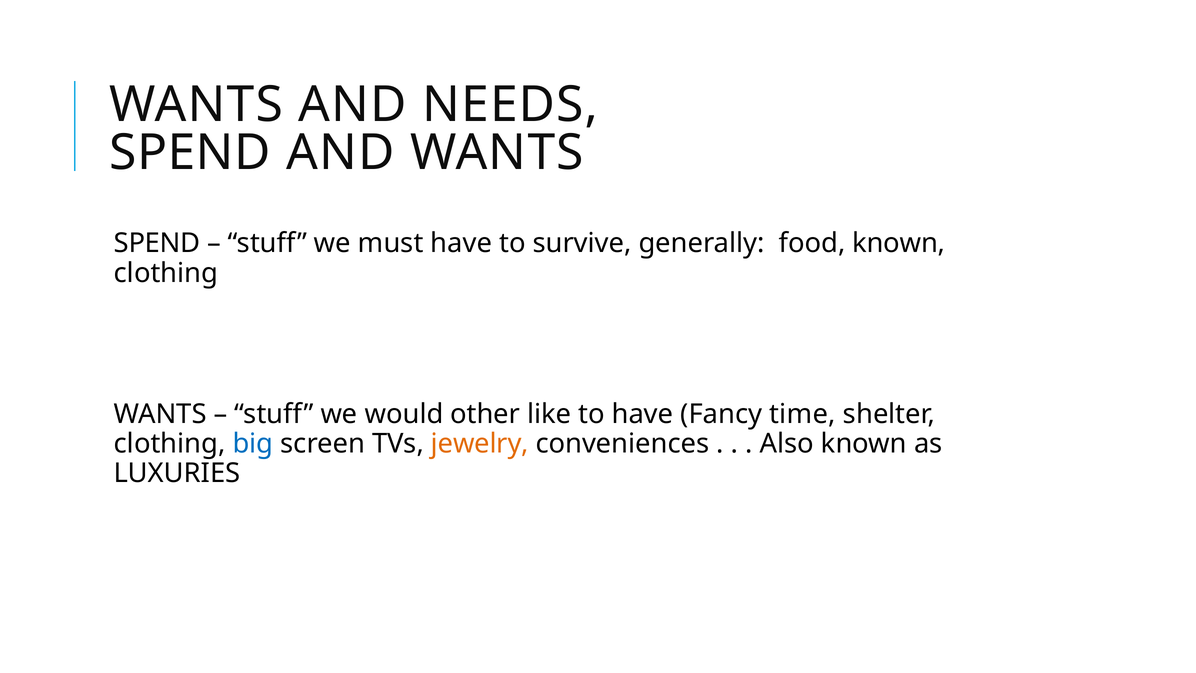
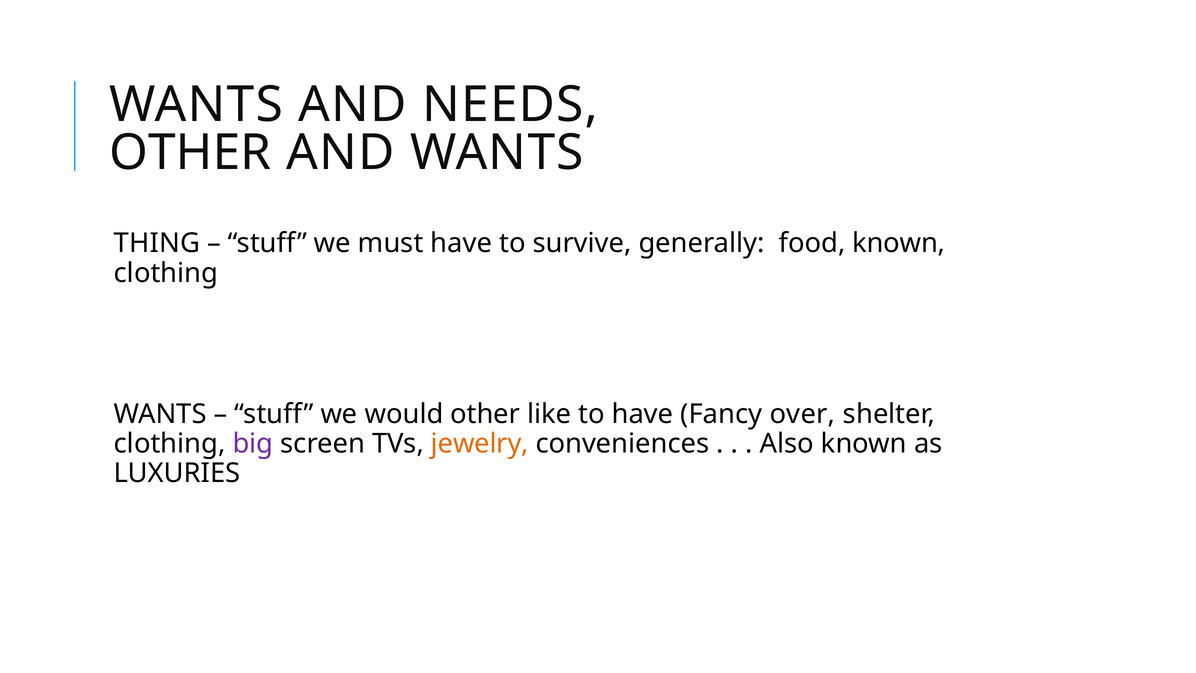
SPEND: SPEND -> OTHER (190, 153)
SPEND: SPEND -> THING (157, 243)
time: time -> over (802, 414)
big colour: blue -> purple (253, 444)
